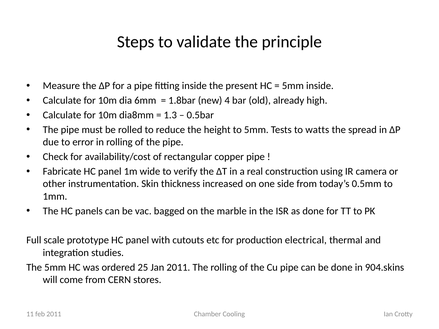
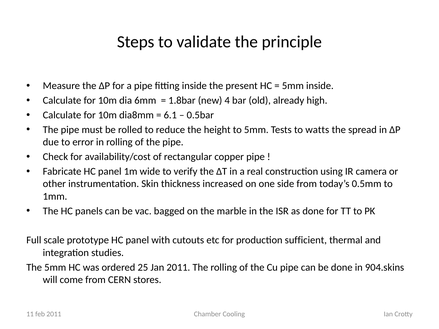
1.3: 1.3 -> 6.1 (170, 115)
electrical: electrical -> sufficient (306, 240)
